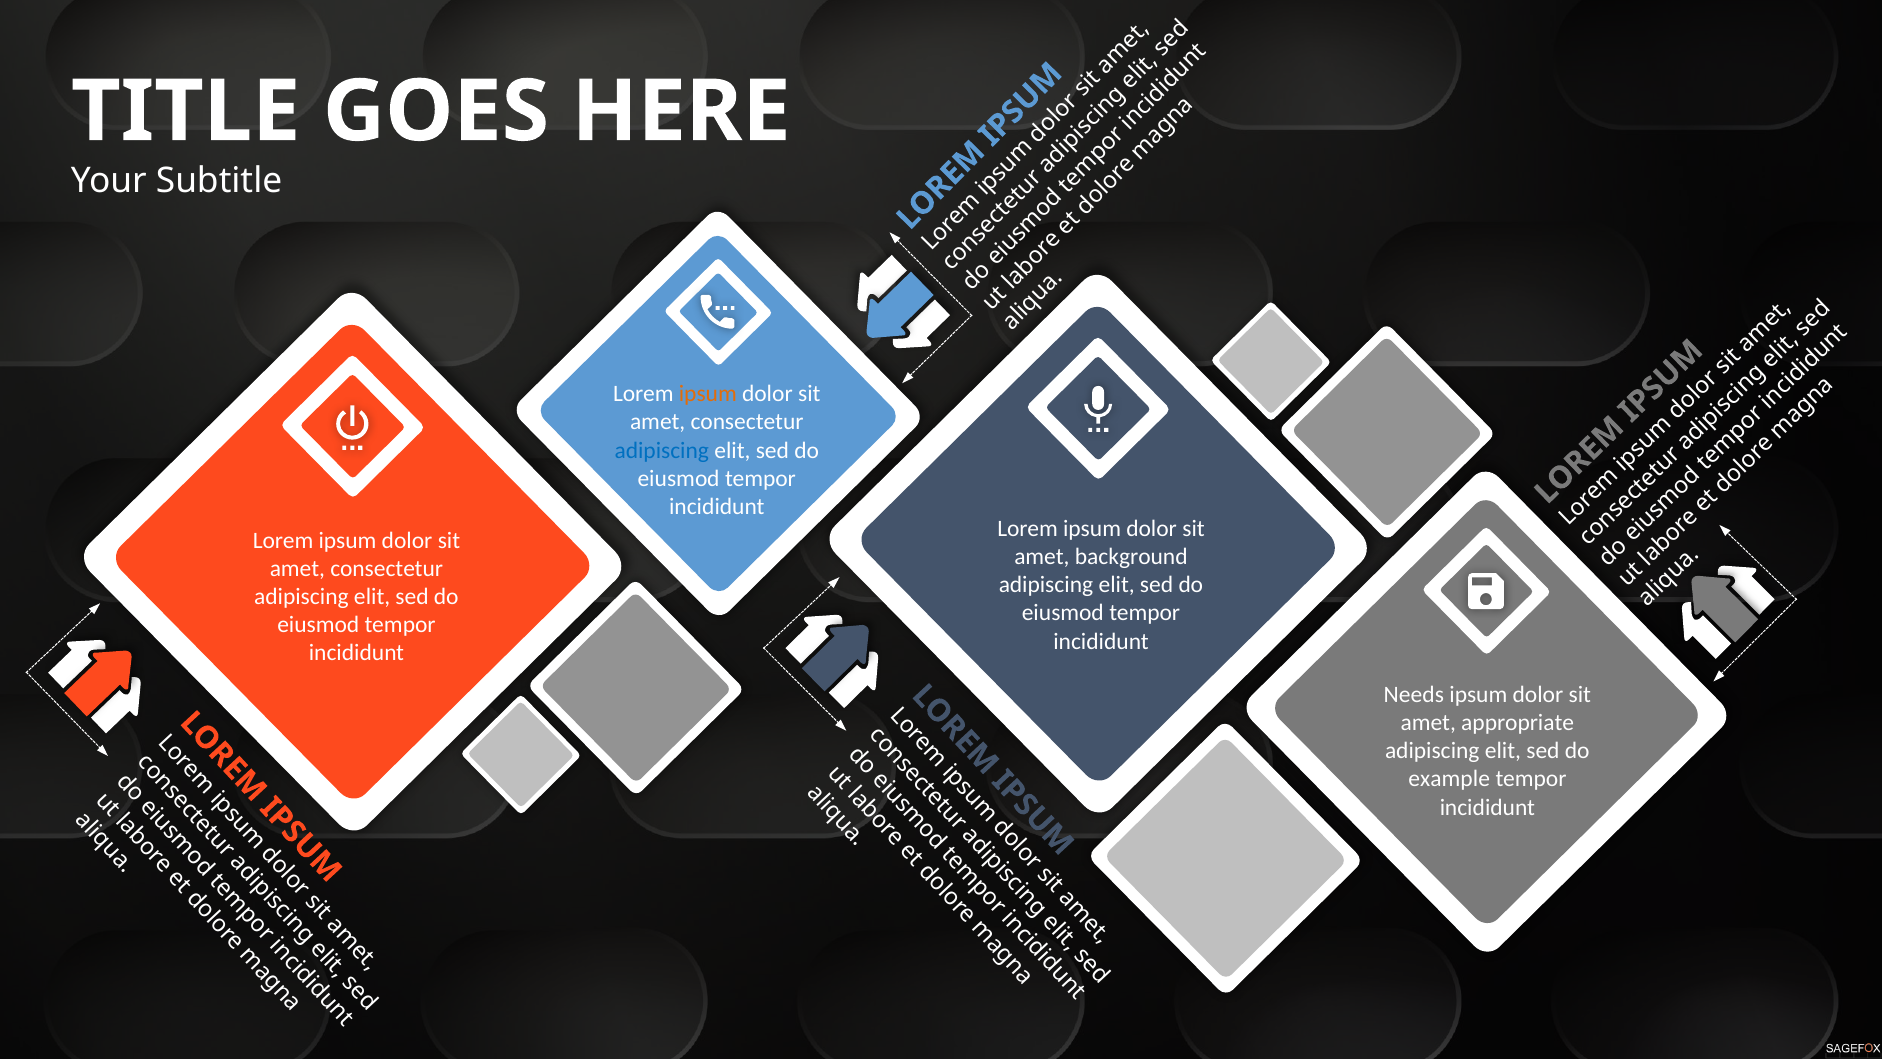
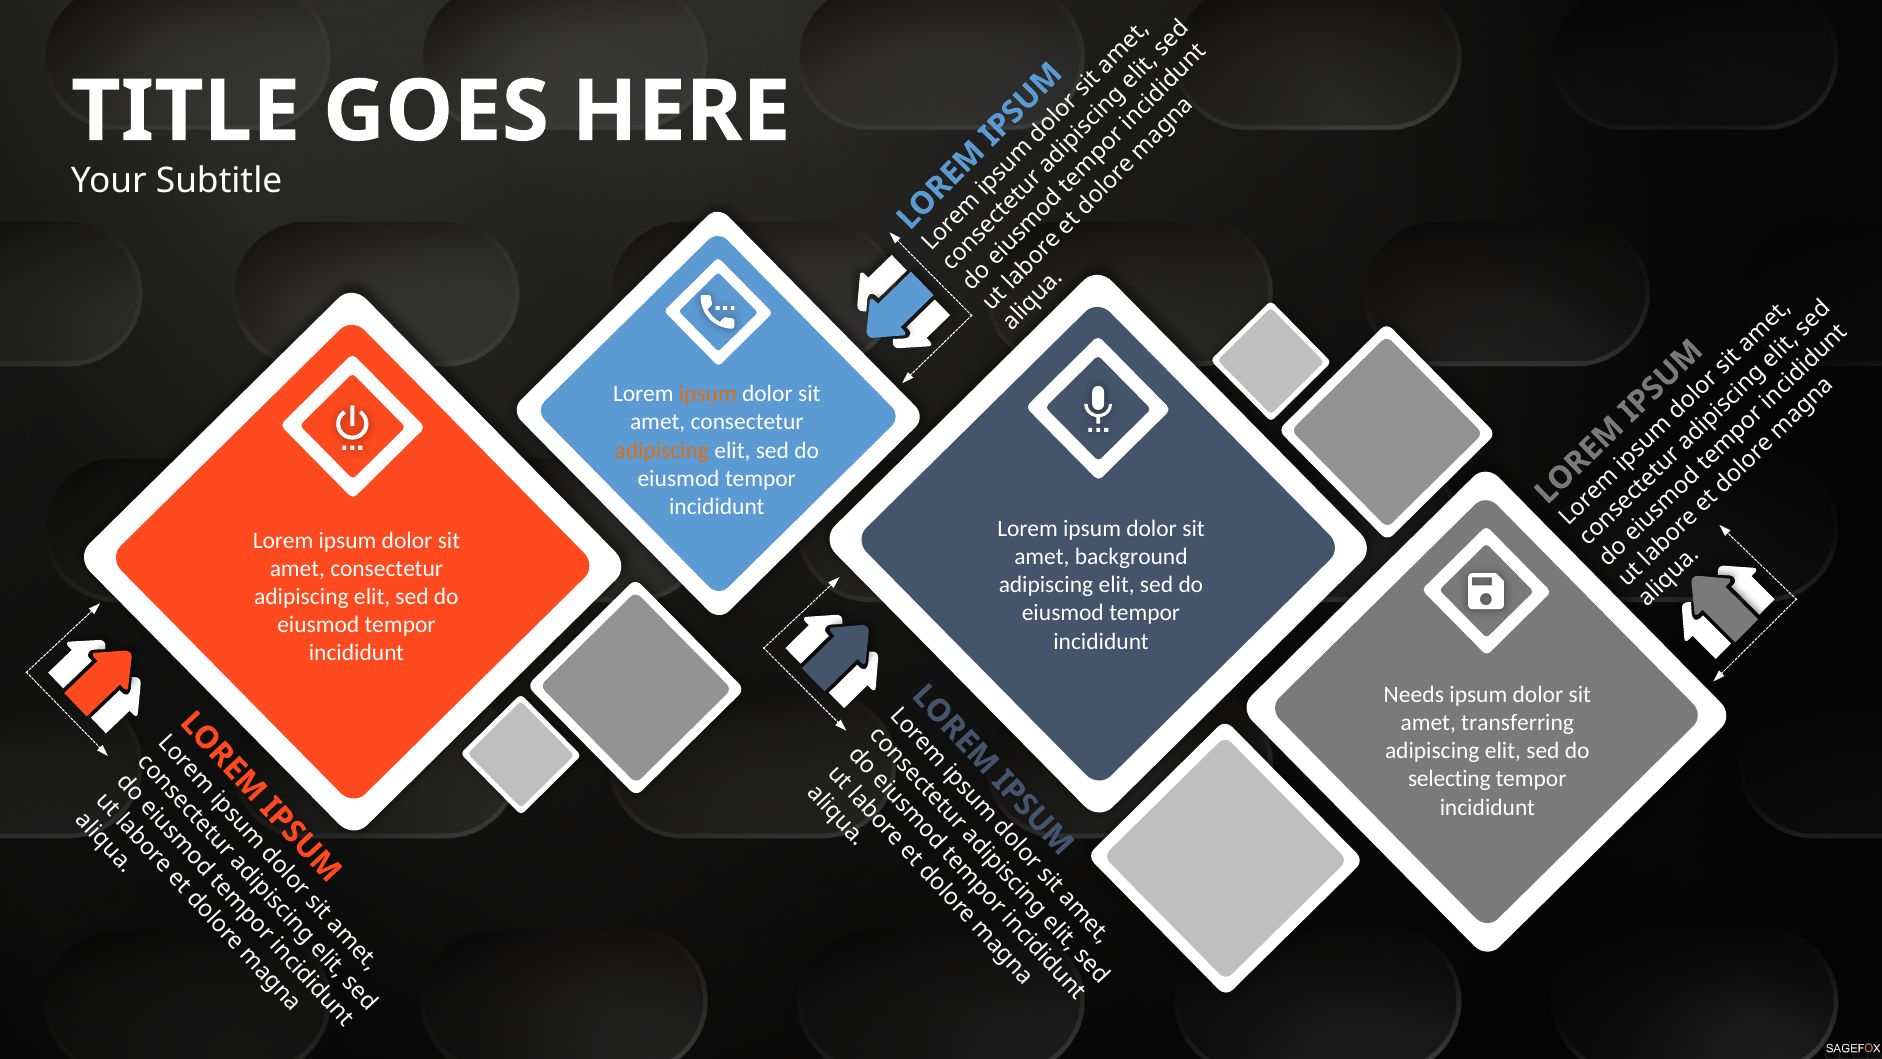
adipiscing colour: blue -> orange (662, 450)
appropriate: appropriate -> transferring (1518, 722)
example: example -> selecting (1449, 779)
